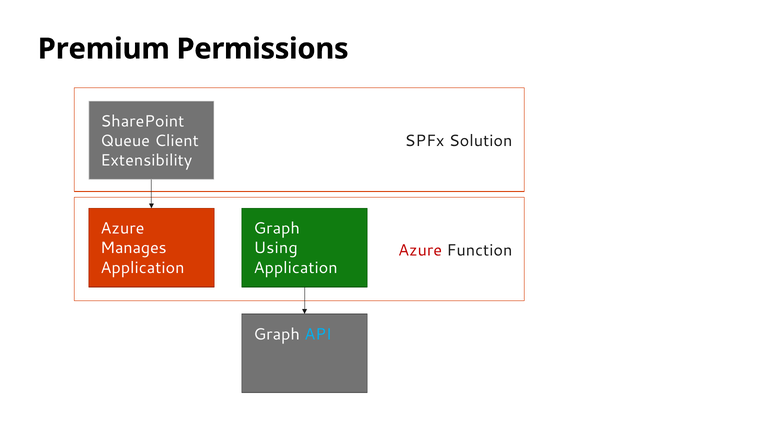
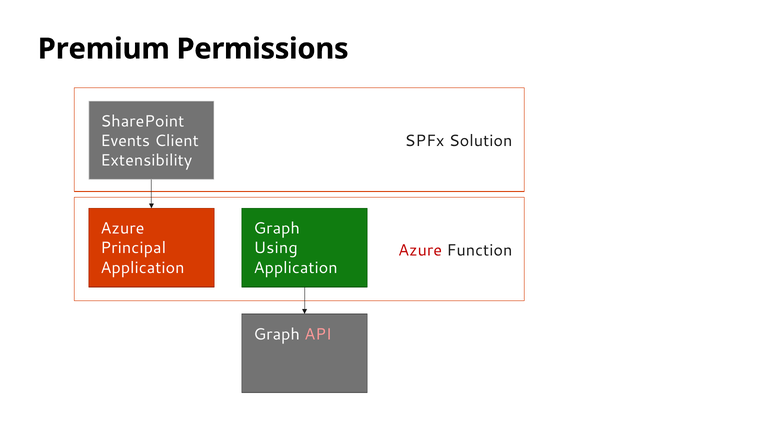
Queue: Queue -> Events (125, 141)
Manages: Manages -> Principal (133, 248)
API colour: light blue -> pink (318, 334)
